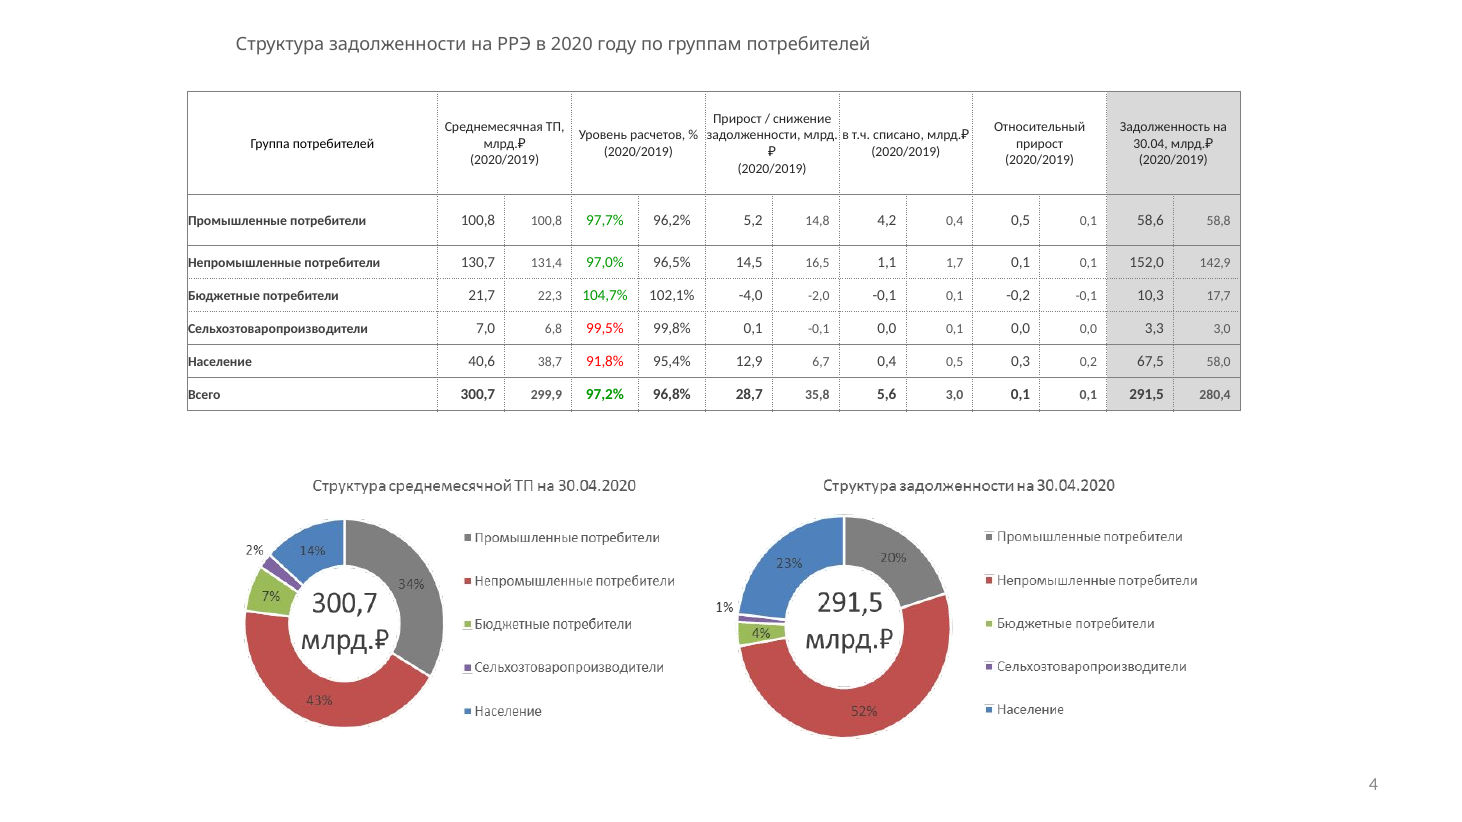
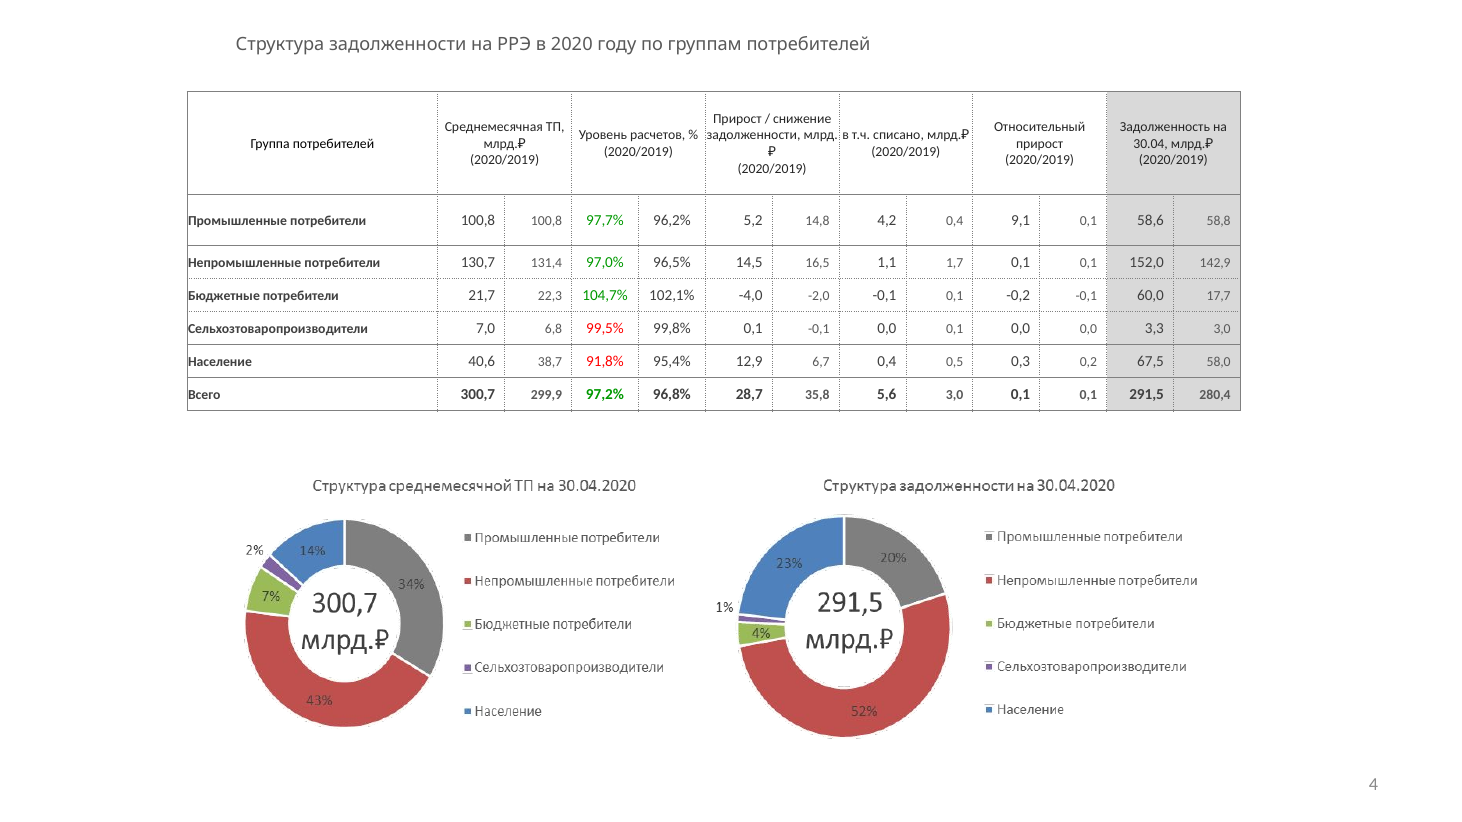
4,2 0,4 0,5: 0,5 -> 9,1 (1021, 221)
10,3: 10,3 -> 60,0 (1151, 296)
